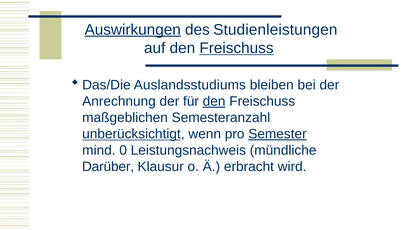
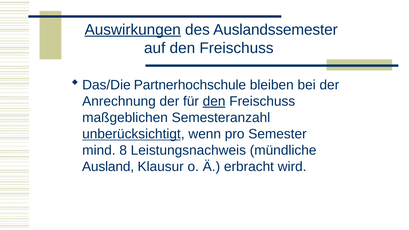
Studienleistungen: Studienleistungen -> Auslandssemester (275, 30)
Freischuss underline: present -> none (236, 48)
Auslandsstudiums: Auslandsstudiums -> Partnerhochschule (190, 85)
Semester underline: present -> none (277, 134)
0: 0 -> 8 (123, 150)
Darüber: Darüber -> Ausland (108, 167)
